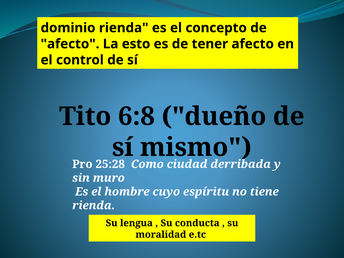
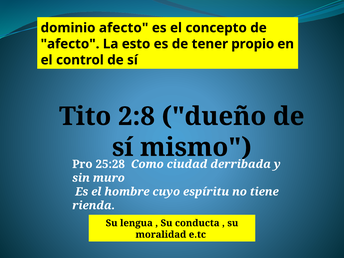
dominio rienda: rienda -> afecto (124, 28)
tener afecto: afecto -> propio (253, 44)
6:8: 6:8 -> 2:8 (136, 116)
